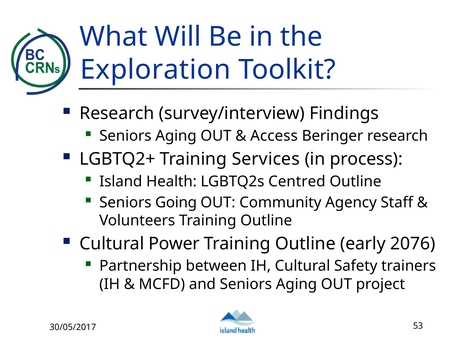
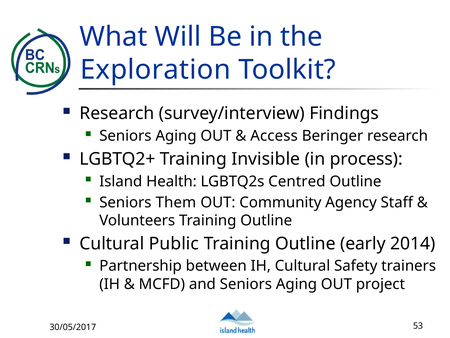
Services: Services -> Invisible (266, 159)
Going: Going -> Them (176, 202)
Power: Power -> Public (174, 243)
2076: 2076 -> 2014 (413, 243)
